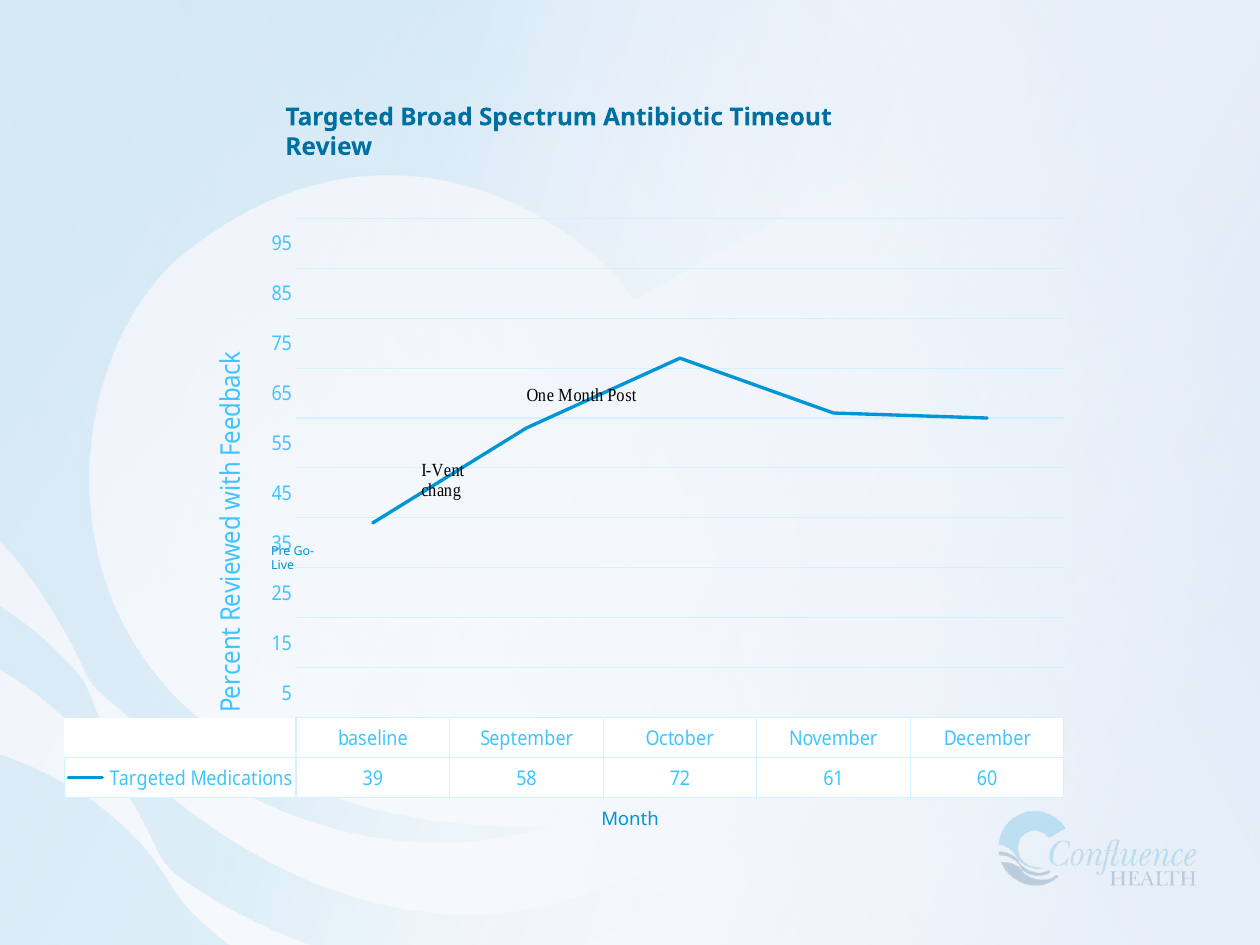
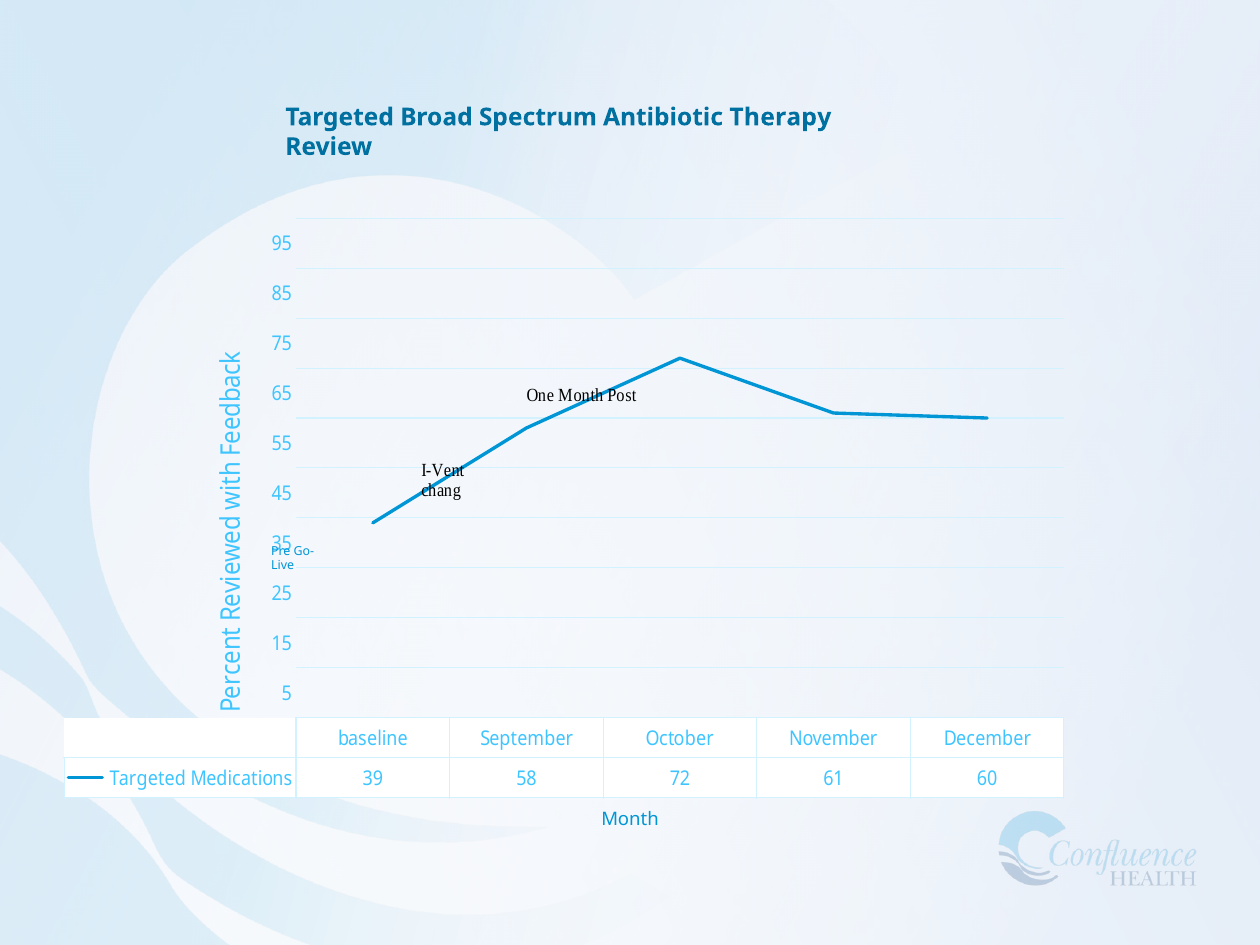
Timeout: Timeout -> Therapy (780, 117)
